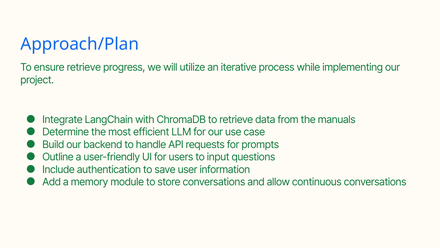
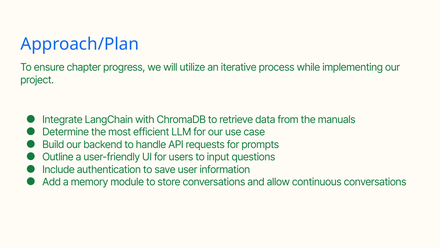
ensure retrieve: retrieve -> chapter (84, 67)
